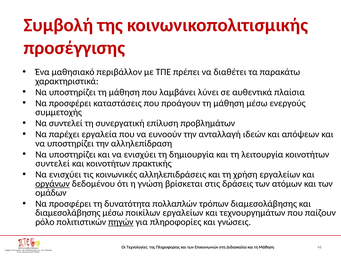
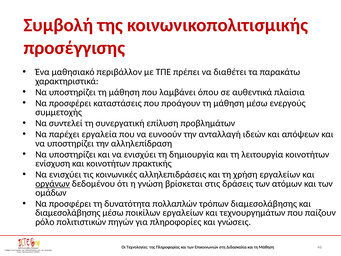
λύνει: λύνει -> όπου (208, 92)
συντελεί: συντελεί -> ενίσχυση (53, 163)
πηγών underline: present -> none (121, 222)
